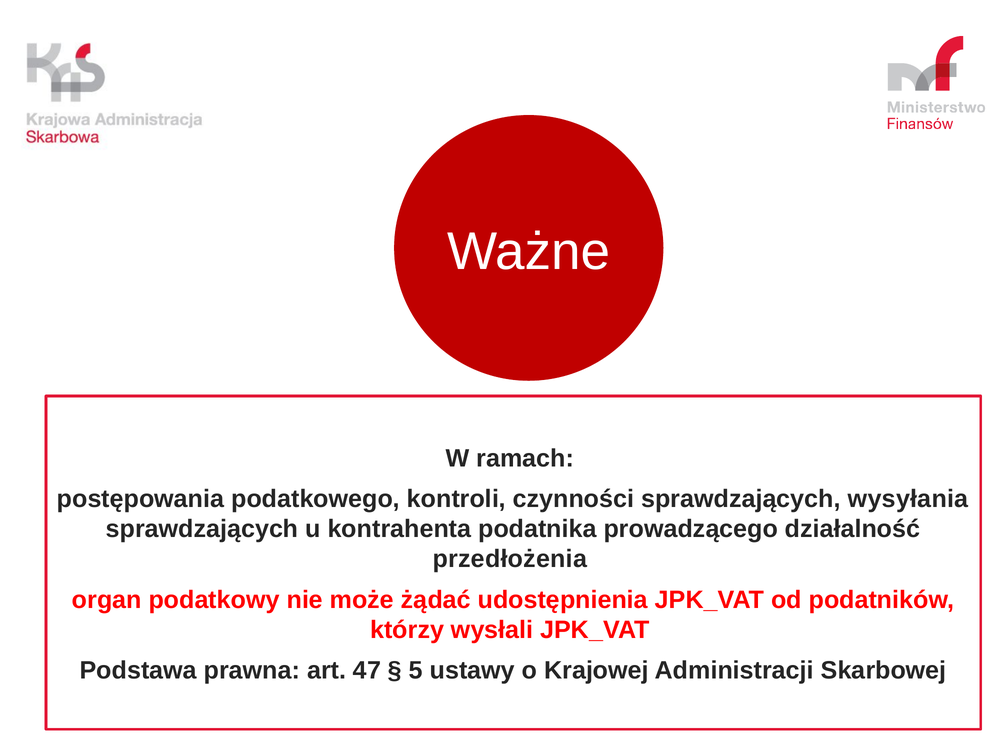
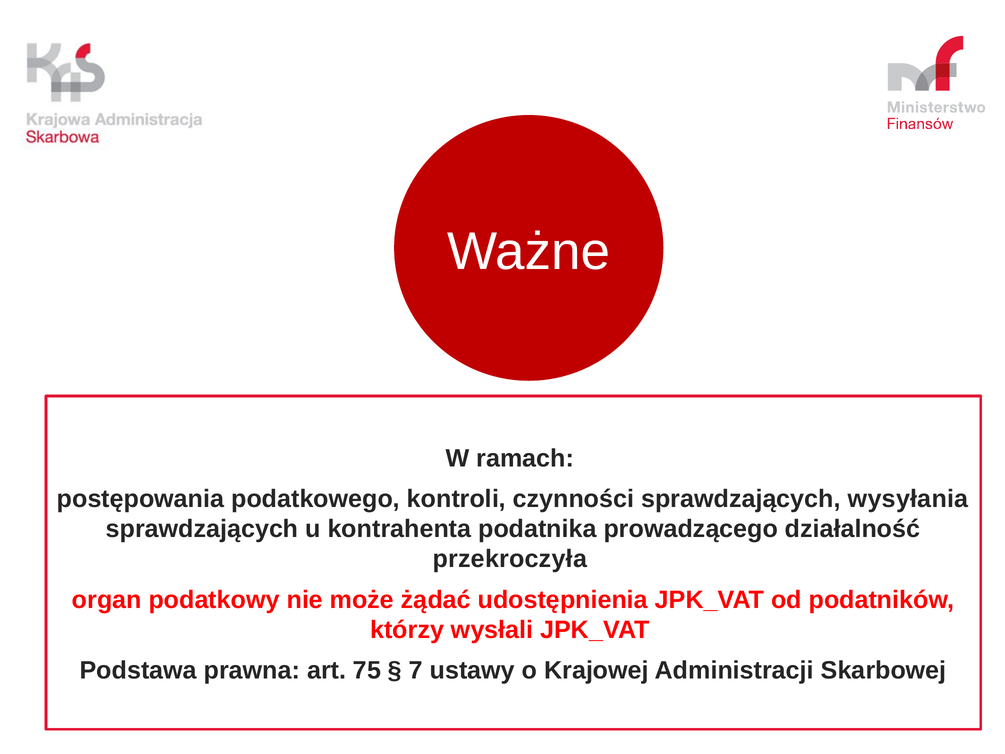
przedłożenia: przedłożenia -> przekroczyła (510, 559)
47: 47 -> 75 (367, 670)
5: 5 -> 7 (416, 670)
